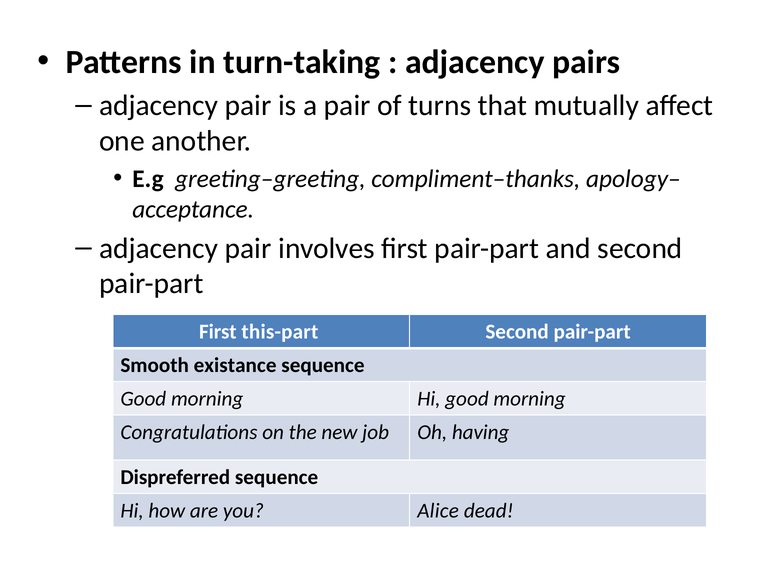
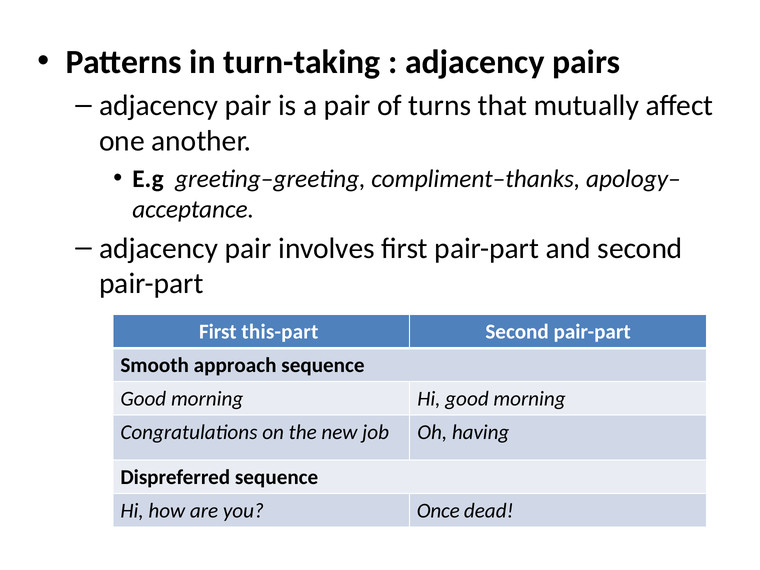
existance: existance -> approach (235, 365)
Alice: Alice -> Once (438, 511)
